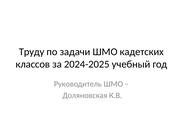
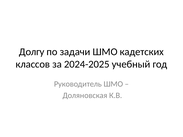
Труду: Труду -> Долгу (32, 52)
